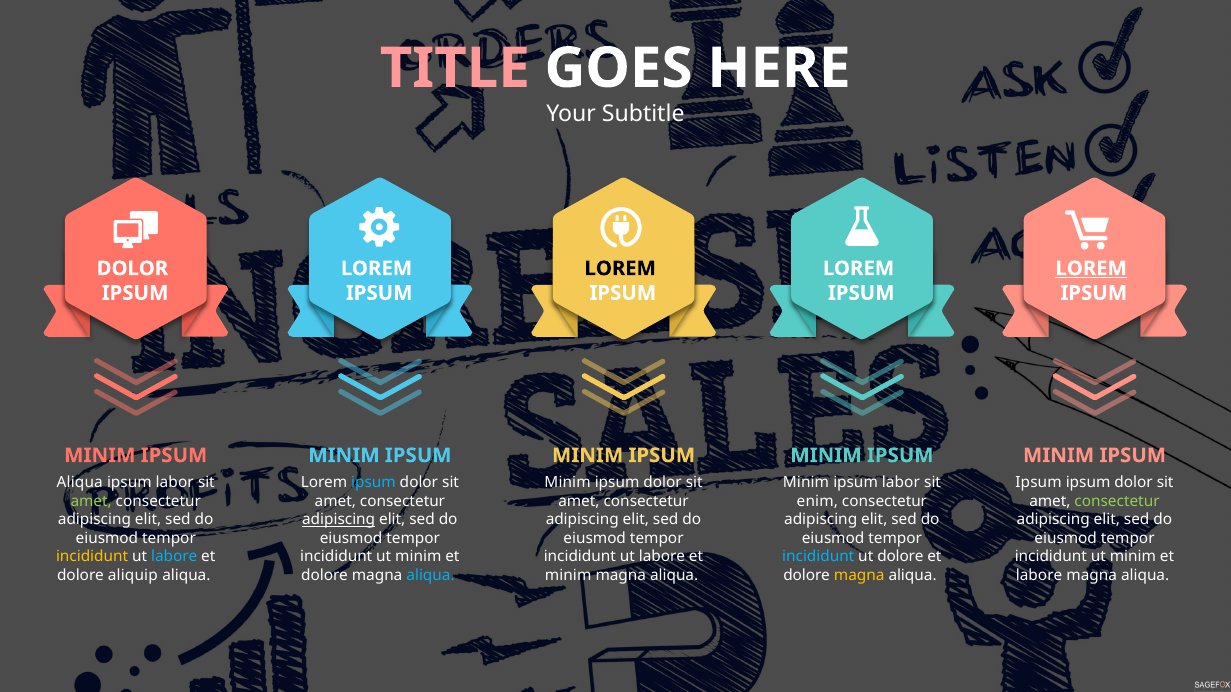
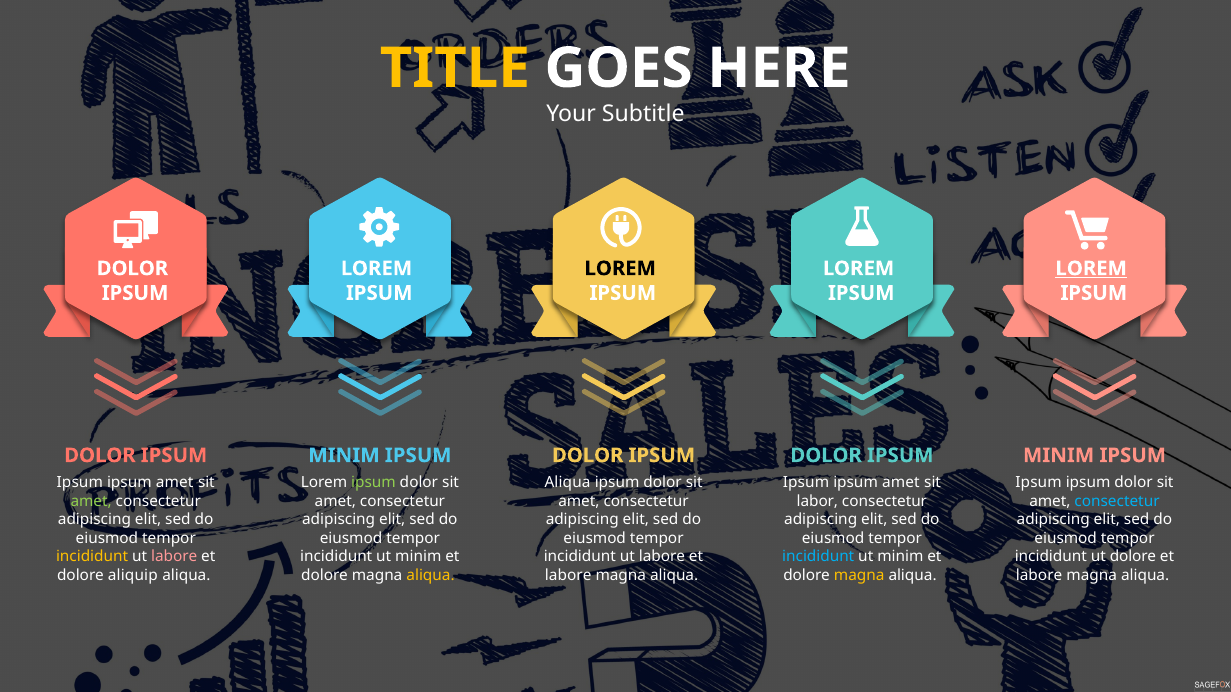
TITLE colour: pink -> yellow (455, 68)
MINIM: MINIM -> DOLOR (100, 456)
MINIM: MINIM -> DOLOR (588, 456)
MINIM: MINIM -> DOLOR (826, 456)
Aliqua: Aliqua -> Ipsum (80, 483)
labor: labor -> amet (175, 483)
ipsum colour: light blue -> light green (374, 483)
Minim: Minim -> Aliqua (568, 483)
Minim: Minim -> Ipsum (806, 483)
labor: labor -> amet (901, 483)
enim: enim -> labor (817, 501)
consectetur colour: light green -> light blue (1117, 501)
adipiscing underline: present -> none (339, 520)
labore colour: light blue -> pink (174, 557)
dolore: dolore -> minim (900, 557)
minim: minim -> dolore (1133, 557)
aliqua colour: light blue -> yellow (431, 575)
minim: minim -> labore (568, 575)
